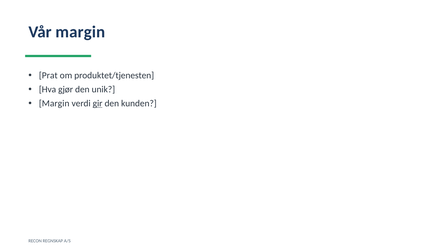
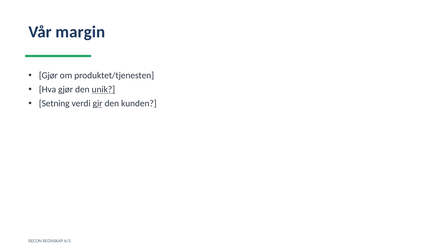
Prat: Prat -> Gjør (48, 76)
unik underline: none -> present (103, 90)
Margin: Margin -> Setning (54, 104)
